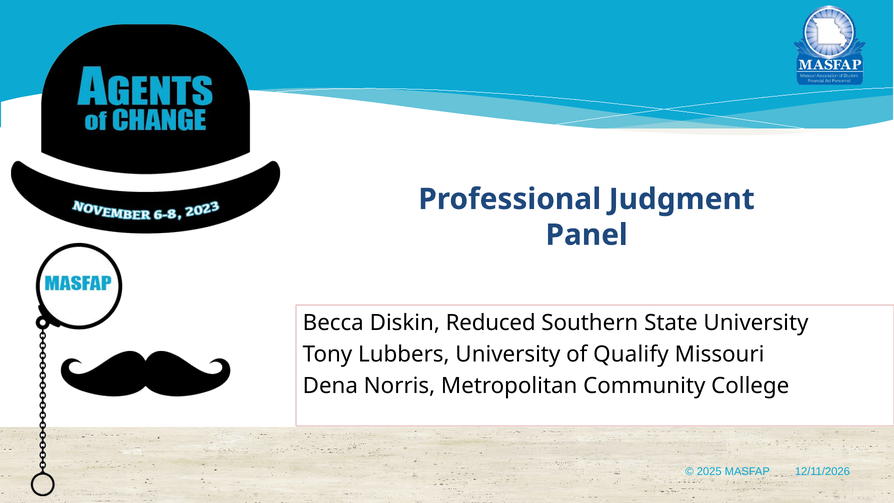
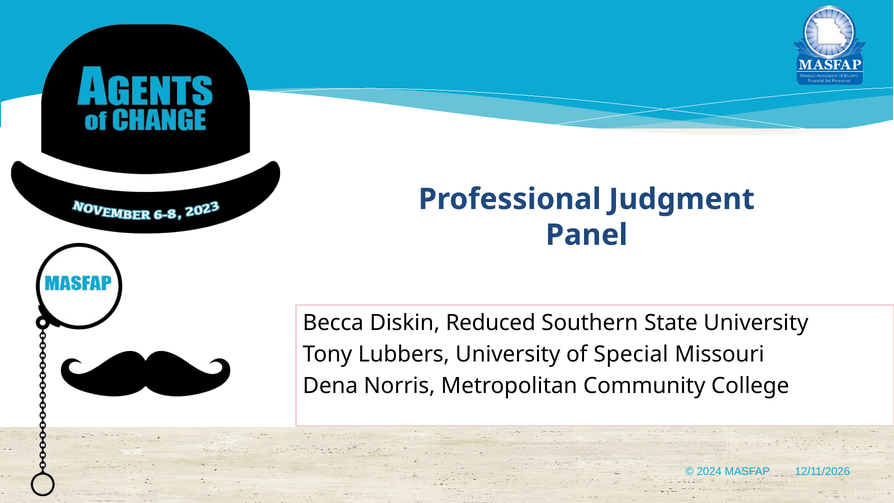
Qualify: Qualify -> Special (631, 354)
2025: 2025 -> 2024 (709, 472)
